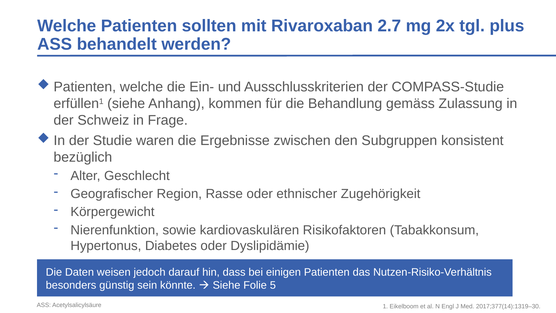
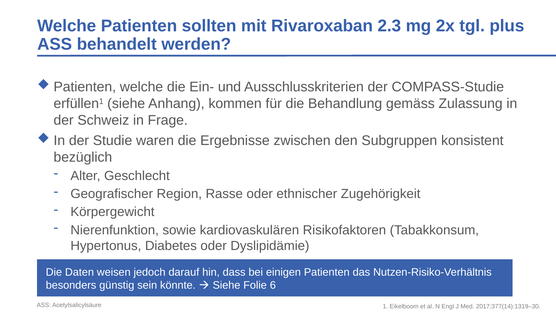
2.7: 2.7 -> 2.3 (389, 26)
5: 5 -> 6 (273, 285)
